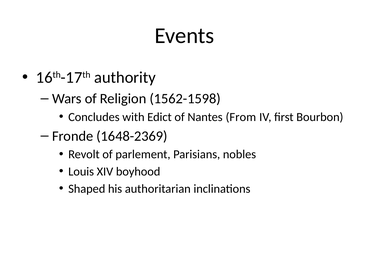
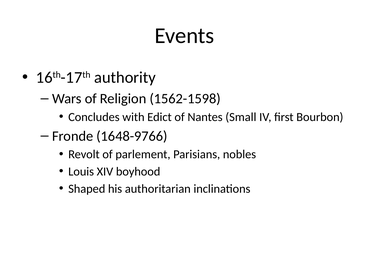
From: From -> Small (241, 117)
1648-2369: 1648-2369 -> 1648-9766 (132, 136)
